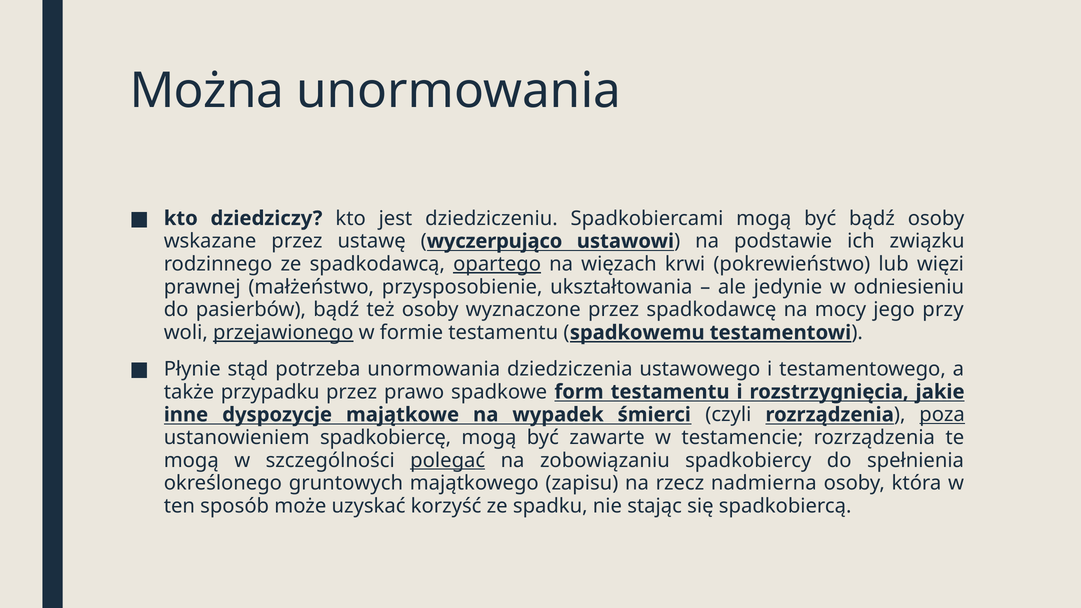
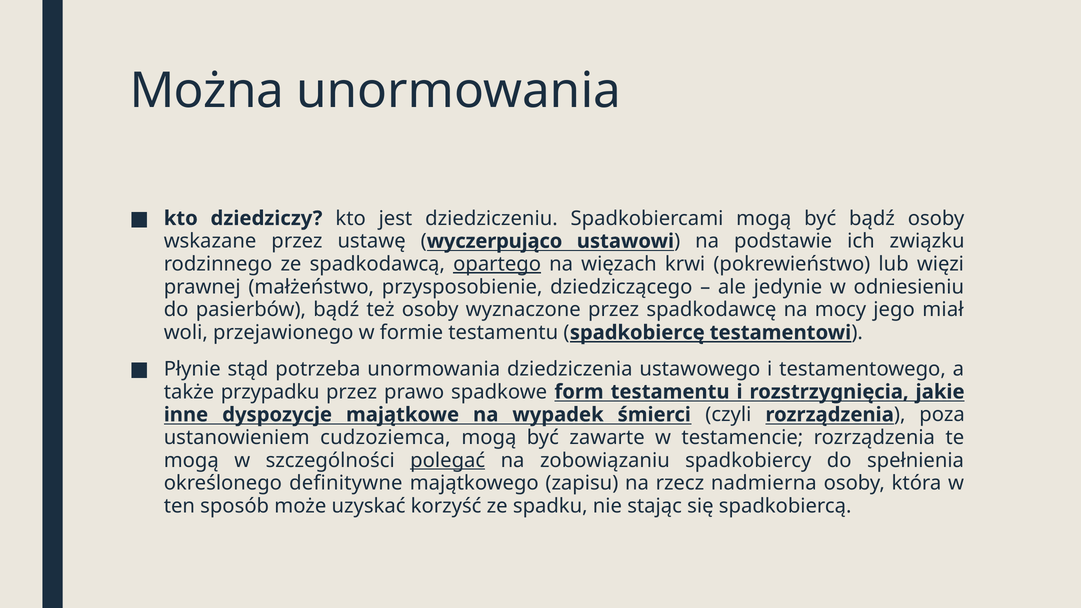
ukształtowania: ukształtowania -> dziedziczącego (621, 287)
przy: przy -> miał (943, 310)
przejawionego underline: present -> none (283, 333)
spadkowemu: spadkowemu -> spadkobiercę (637, 333)
poza underline: present -> none (942, 415)
spadkobiercę: spadkobiercę -> cudzoziemca (385, 438)
gruntowych: gruntowych -> definitywne (346, 483)
